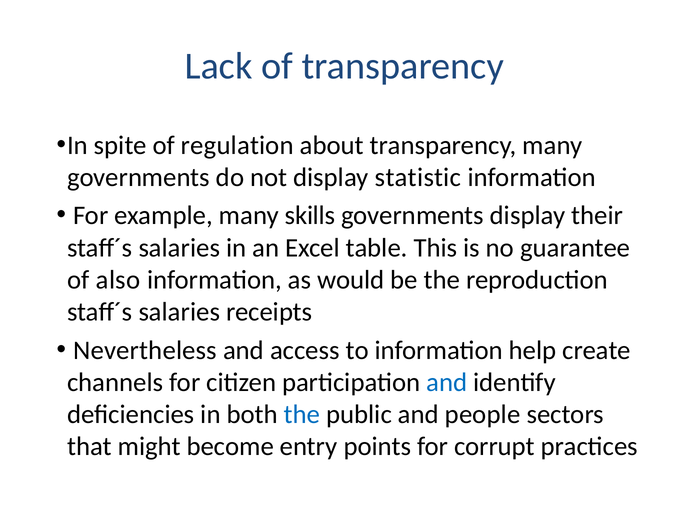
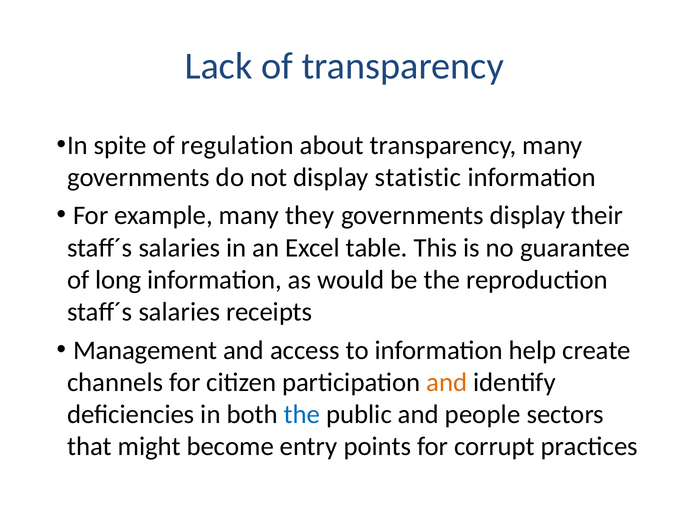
skills: skills -> they (310, 216)
also: also -> long (118, 280)
Nevertheless: Nevertheless -> Management (145, 351)
and colour: blue -> orange (447, 383)
